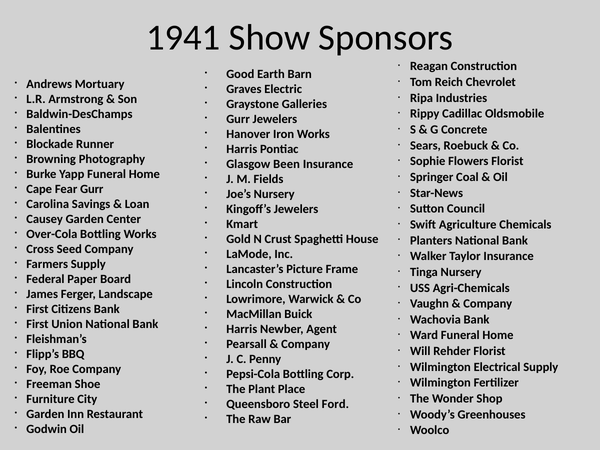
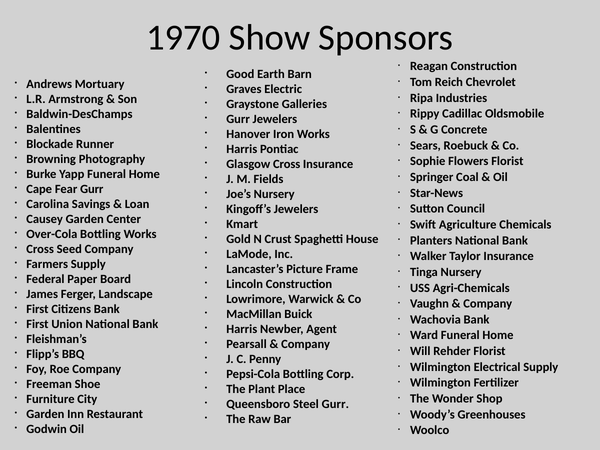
1941: 1941 -> 1970 (183, 38)
Glasgow Been: Been -> Cross (287, 164)
Steel Ford: Ford -> Gurr (335, 404)
